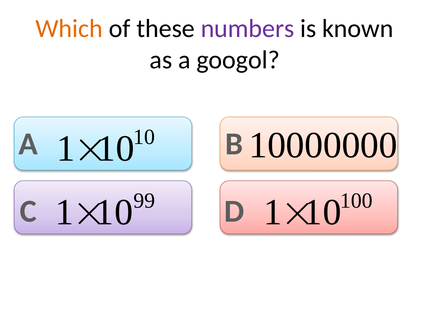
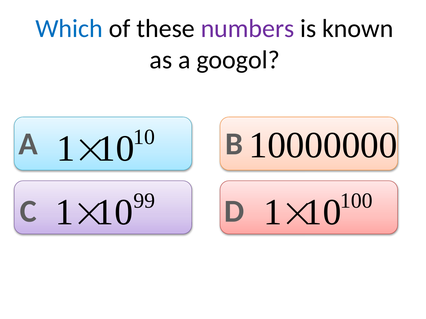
Which colour: orange -> blue (69, 29)
